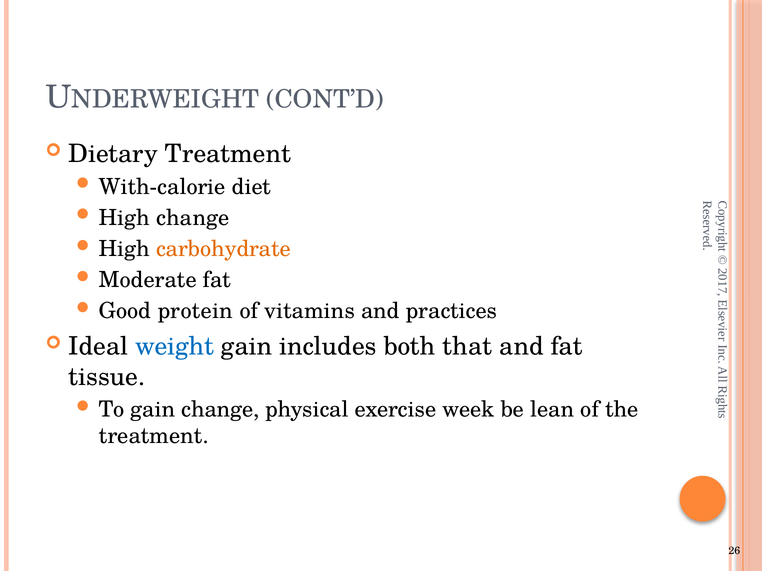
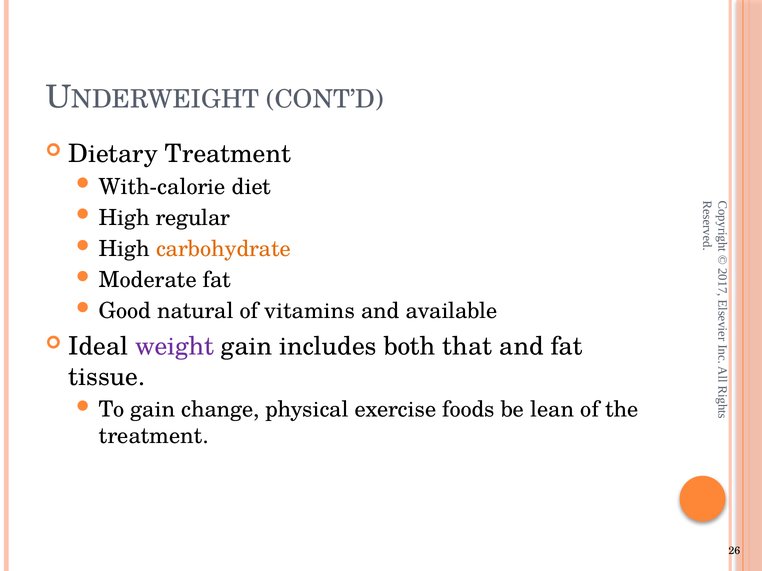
High change: change -> regular (193, 218)
protein: protein -> natural (195, 311)
practices: practices -> available (451, 311)
weight colour: blue -> purple (175, 347)
week: week -> foods (468, 410)
